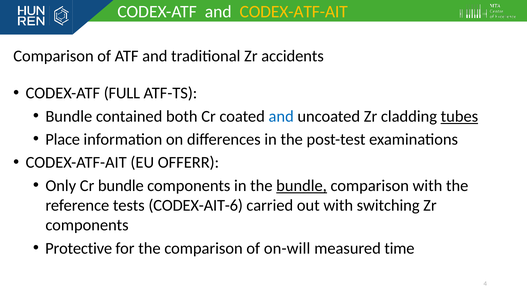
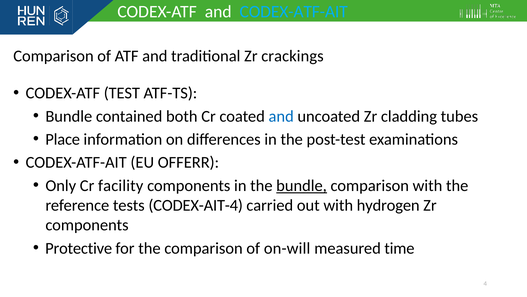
CODEX-ATF-AIT colour: yellow -> light blue (294, 12)
accidents: accidents -> crackings (292, 56)
FULL: FULL -> TEST (122, 93)
tubes underline: present -> none (459, 116)
Cr bundle: bundle -> facility (121, 185)
CODEX-AIT-6: CODEX-AIT-6 -> CODEX-AIT-4 (196, 205)
switching: switching -> hydrogen (388, 205)
